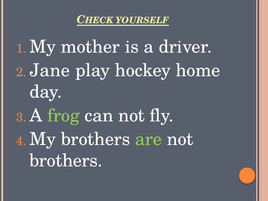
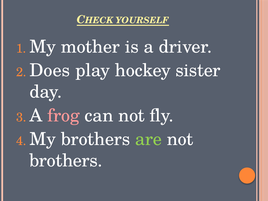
Jane: Jane -> Does (50, 70)
home: home -> sister (198, 70)
frog colour: light green -> pink (63, 116)
